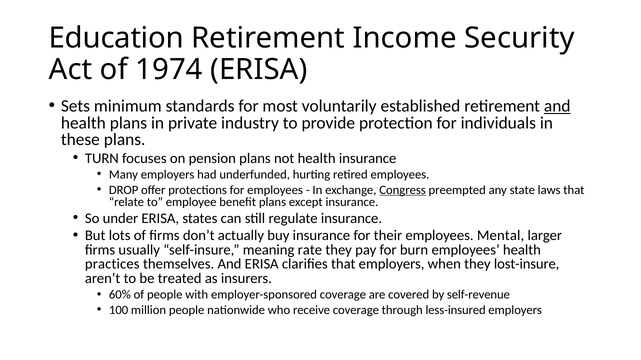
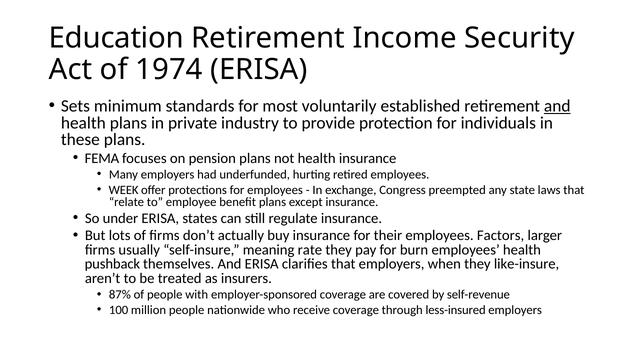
TURN: TURN -> FEMA (102, 159)
DROP: DROP -> WEEK (124, 190)
Congress underline: present -> none (403, 190)
Mental: Mental -> Factors (501, 236)
practices: practices -> pushback (112, 265)
lost-insure: lost-insure -> like-insure (527, 265)
60%: 60% -> 87% (120, 295)
